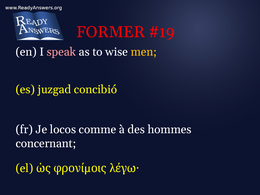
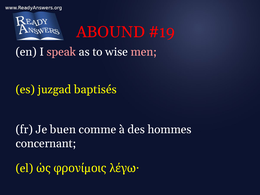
FORMER: FORMER -> ABOUND (111, 32)
men colour: yellow -> pink (144, 52)
concibió: concibió -> baptisés (95, 89)
locos: locos -> buen (63, 130)
